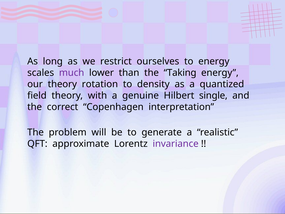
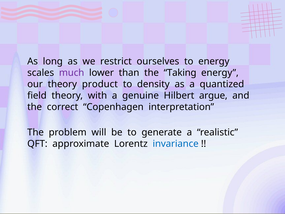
rotation: rotation -> product (100, 84)
single: single -> argue (213, 95)
invariance colour: purple -> blue (176, 144)
